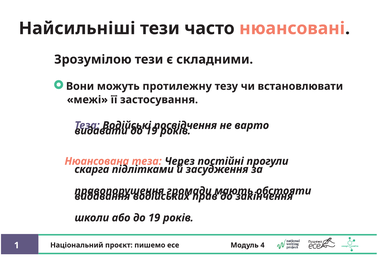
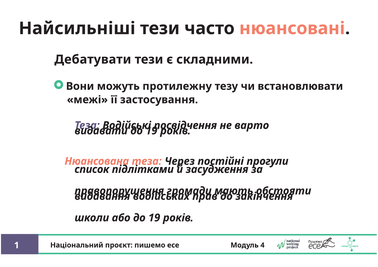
Зрозумілою: Зрозумілою -> Дебатувати (93, 59)
скарга: скарга -> список (92, 169)
